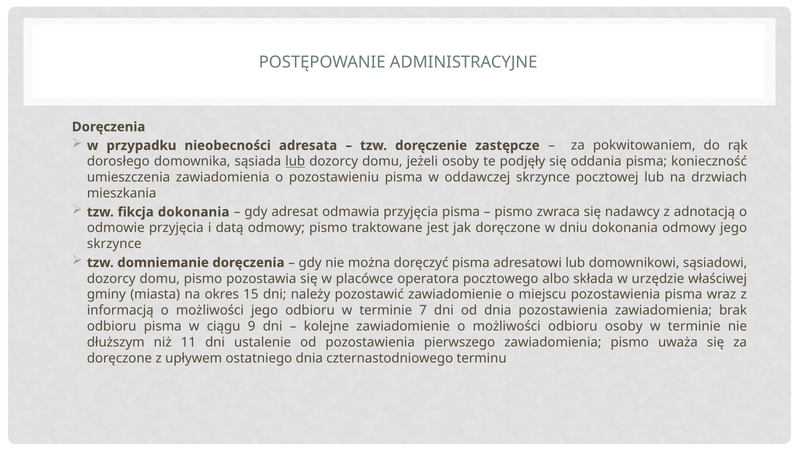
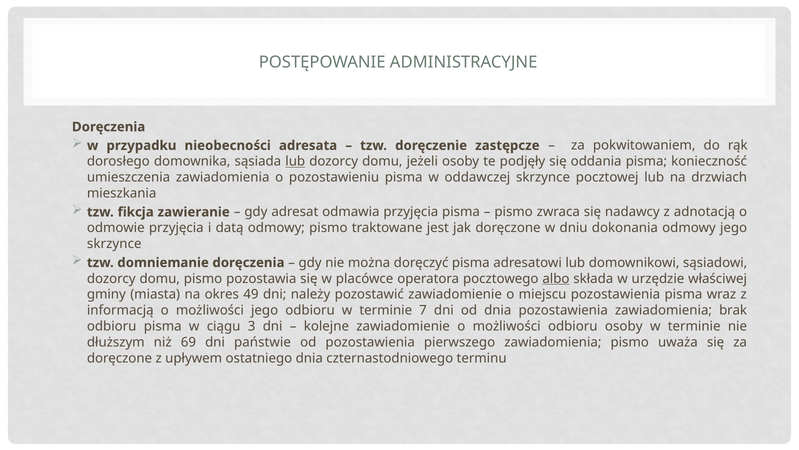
fikcja dokonania: dokonania -> zawieranie (194, 212)
albo underline: none -> present (556, 278)
15: 15 -> 49 (251, 294)
9: 9 -> 3 (252, 326)
11: 11 -> 69 (188, 342)
ustalenie: ustalenie -> państwie (263, 342)
